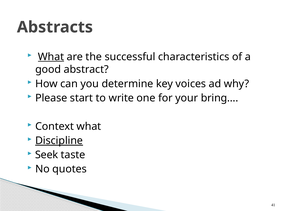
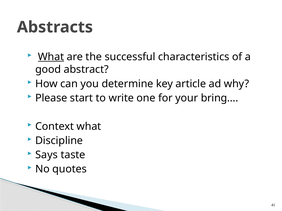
voices: voices -> article (191, 84)
Discipline underline: present -> none (59, 141)
Seek: Seek -> Says (47, 155)
